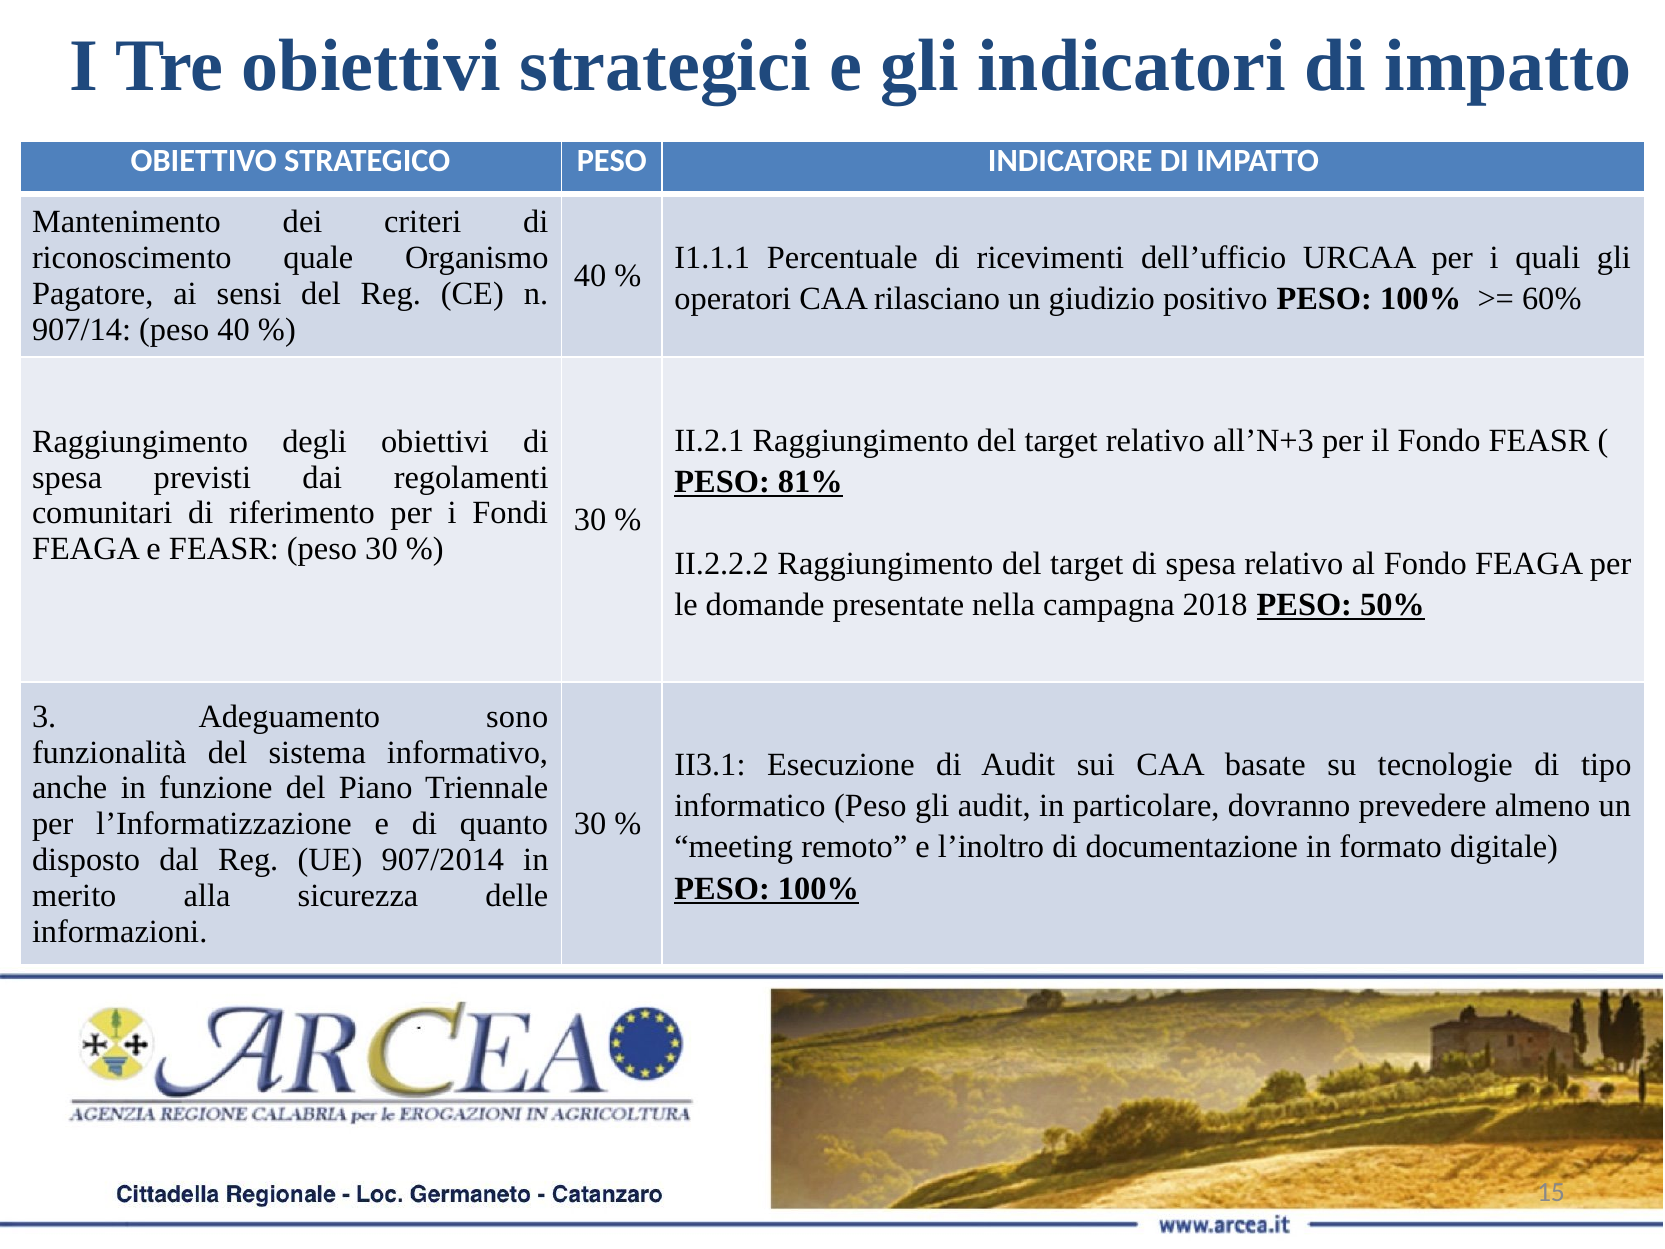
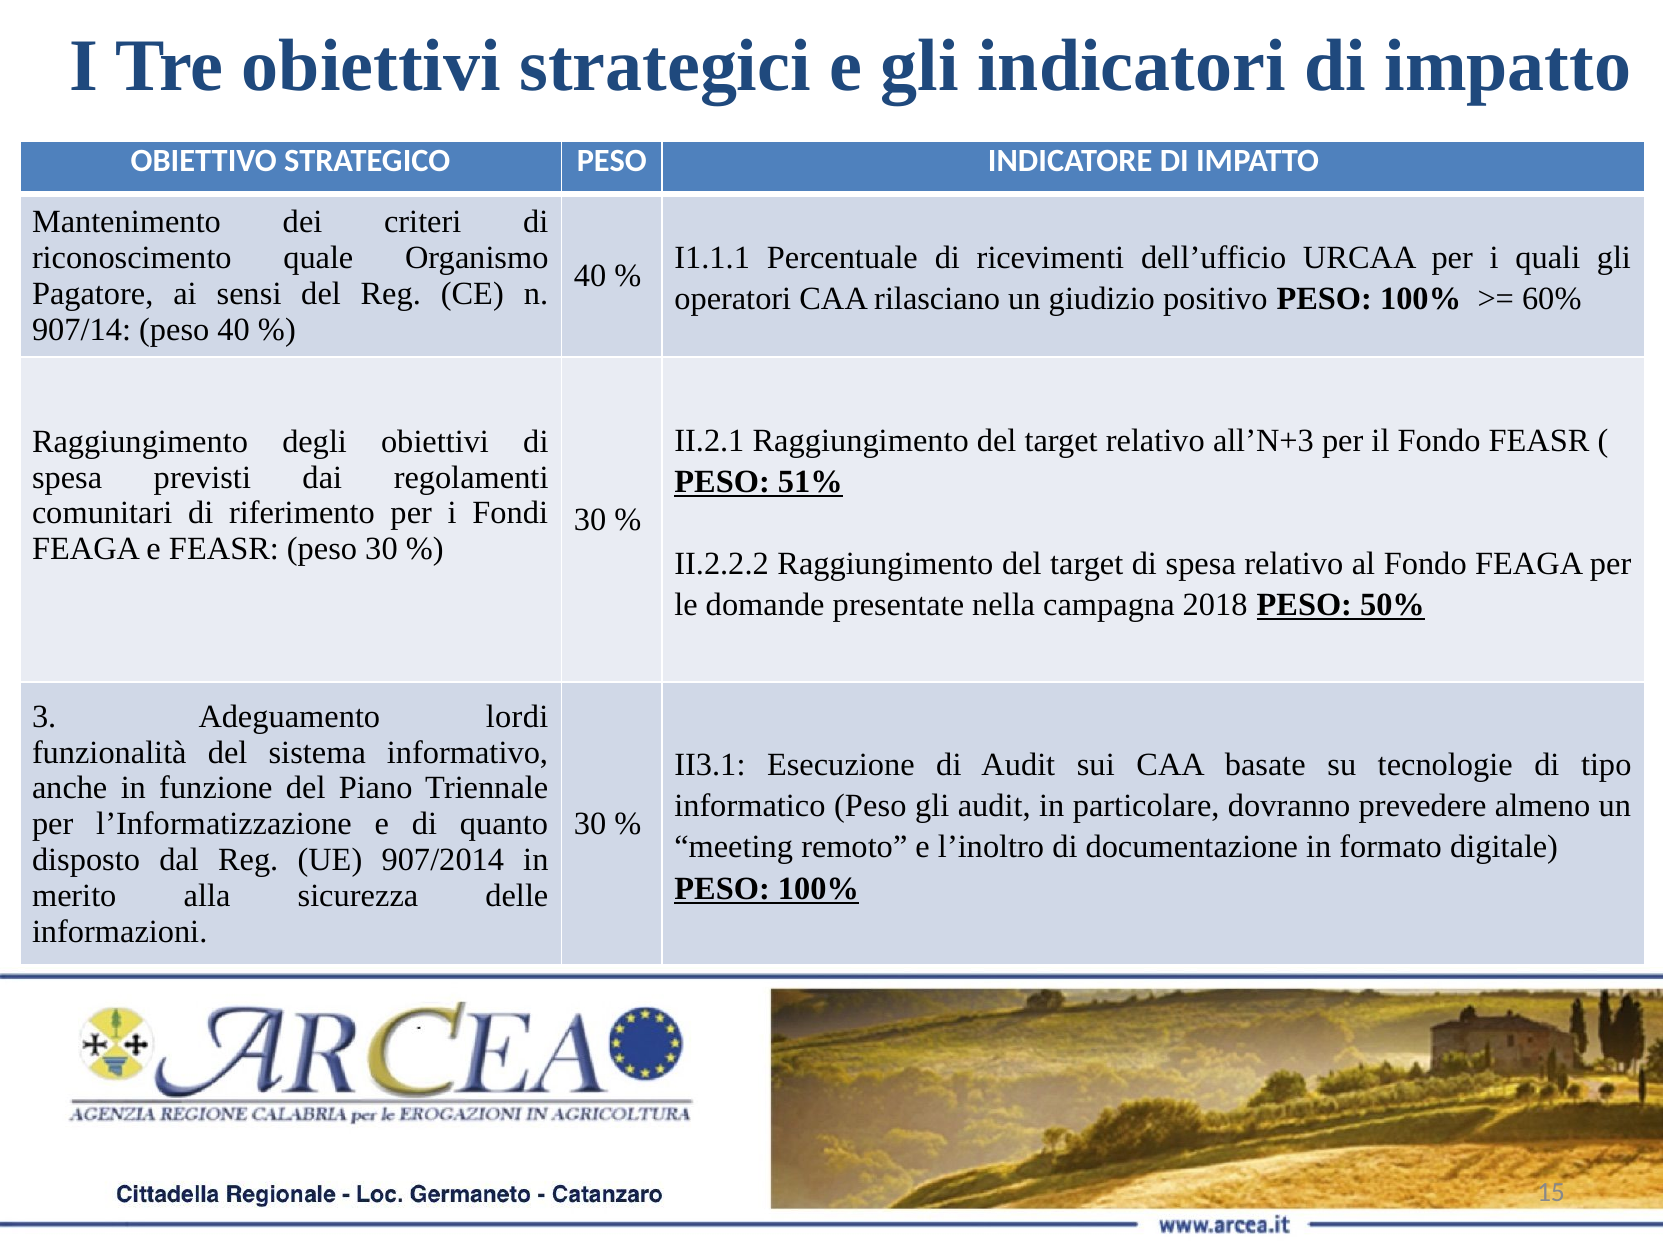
81%: 81% -> 51% (810, 482)
sono: sono -> lordi (517, 717)
